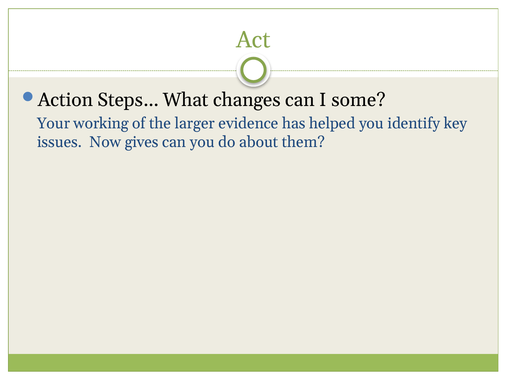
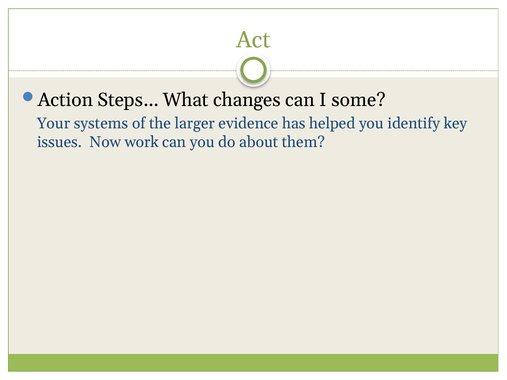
working: working -> systems (101, 124)
gives: gives -> work (142, 142)
